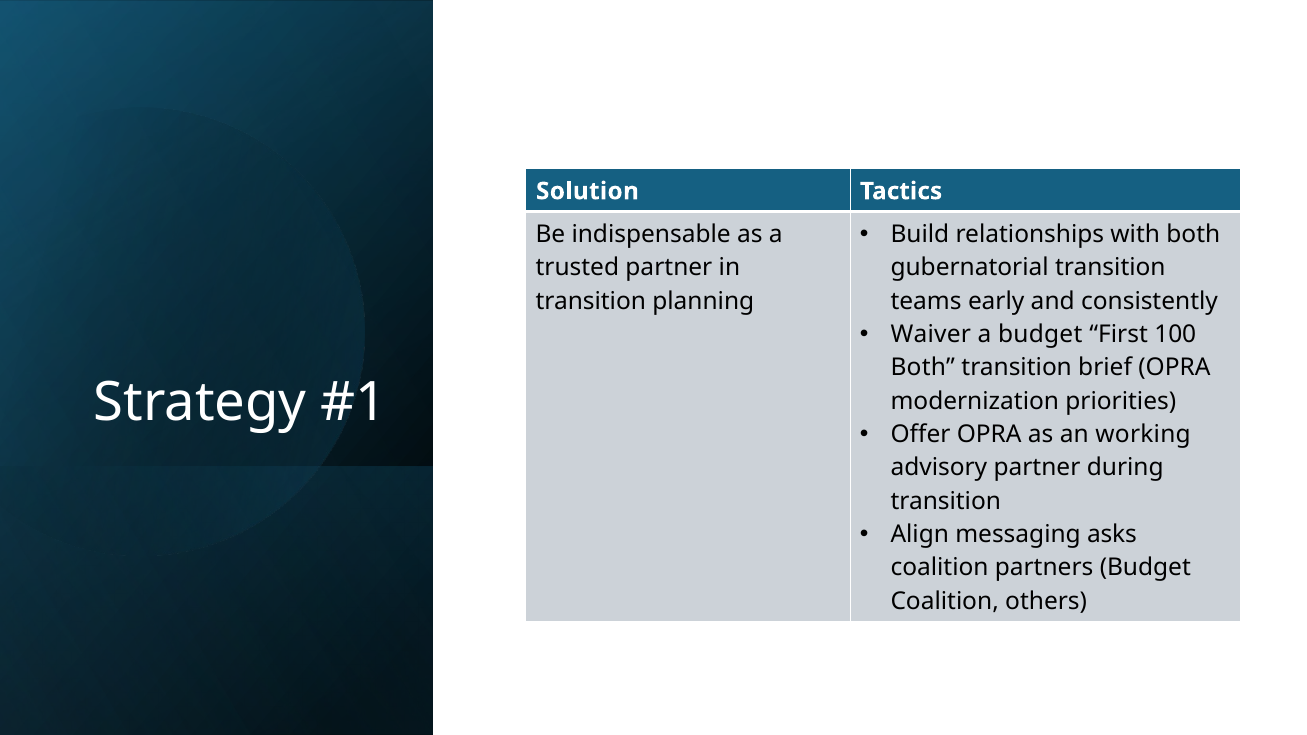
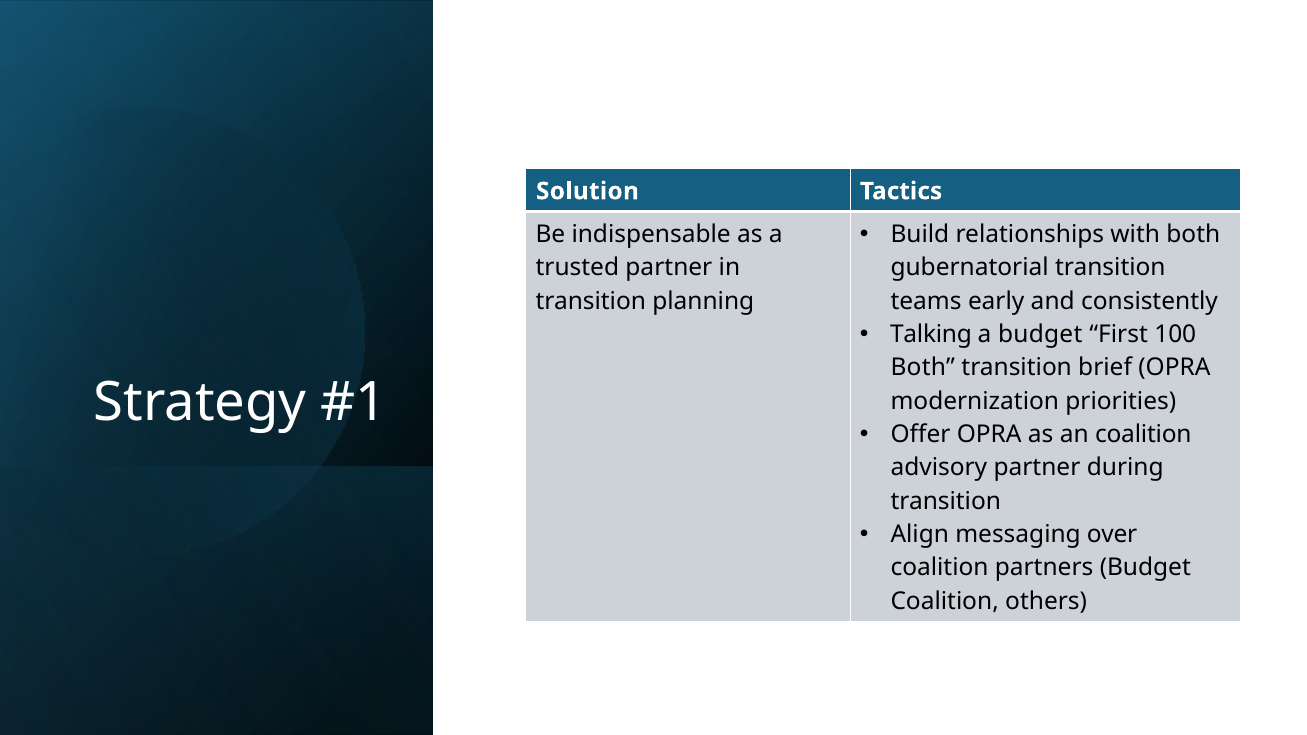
Waiver: Waiver -> Talking (931, 334)
an working: working -> coalition (1143, 434)
asks: asks -> over (1112, 534)
